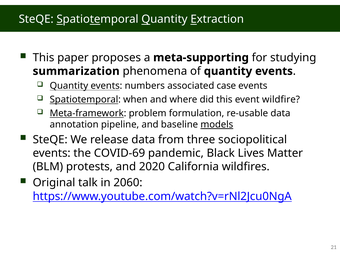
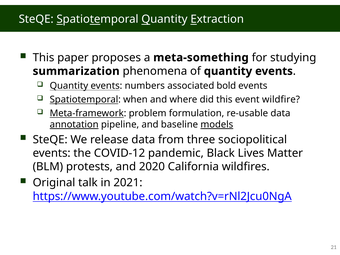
meta-supporting: meta-supporting -> meta-something (201, 58)
case: case -> bold (226, 86)
annotation underline: none -> present (74, 125)
COVID-69: COVID-69 -> COVID-12 (120, 153)
2060: 2060 -> 2021 (128, 183)
